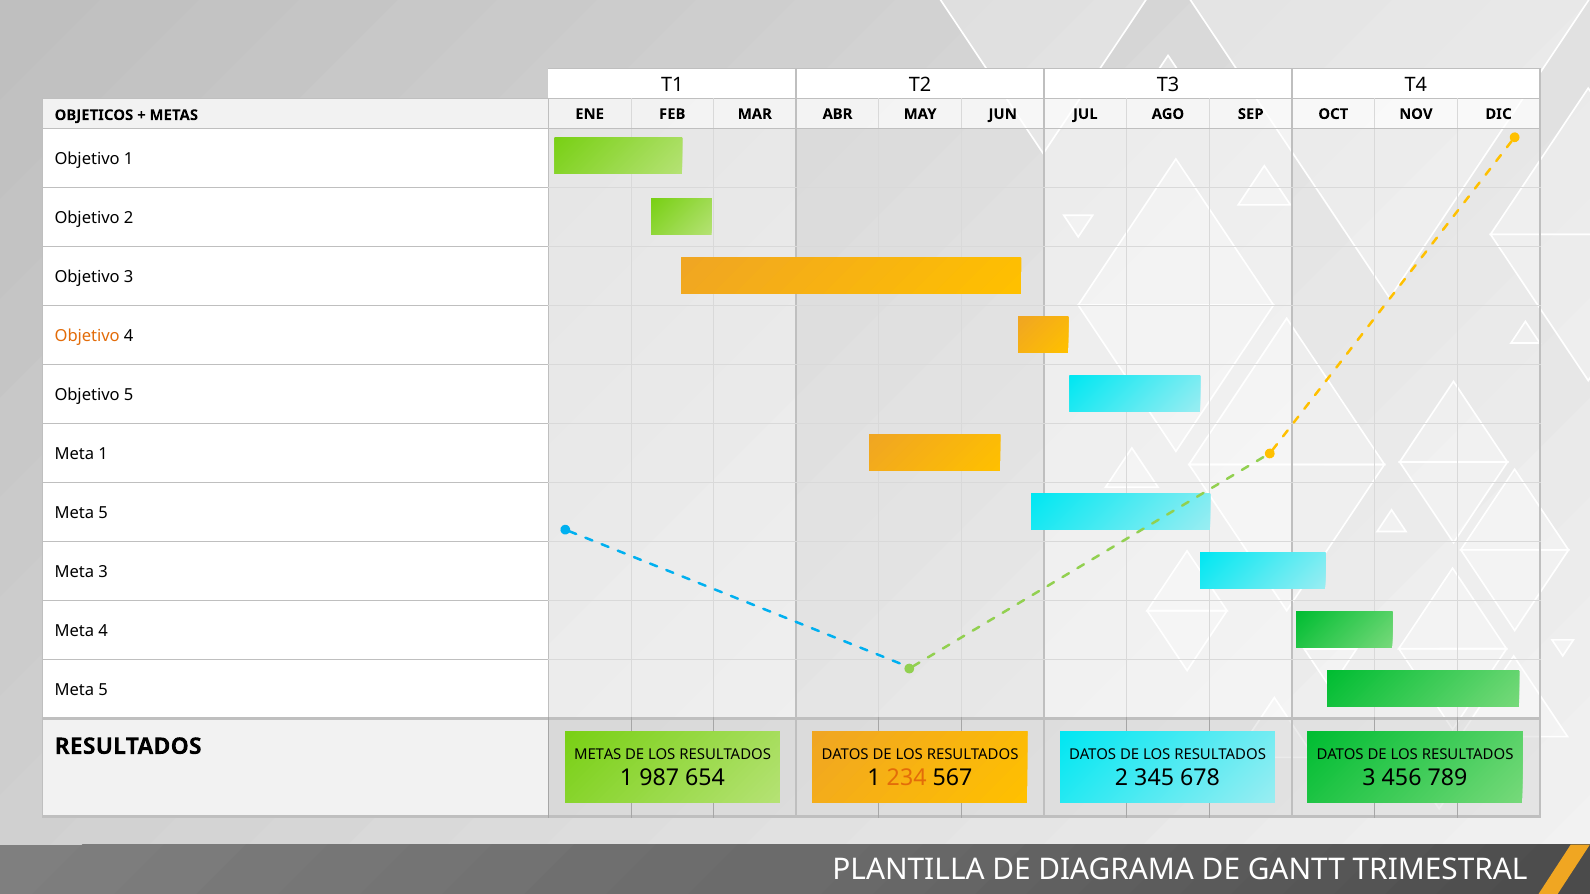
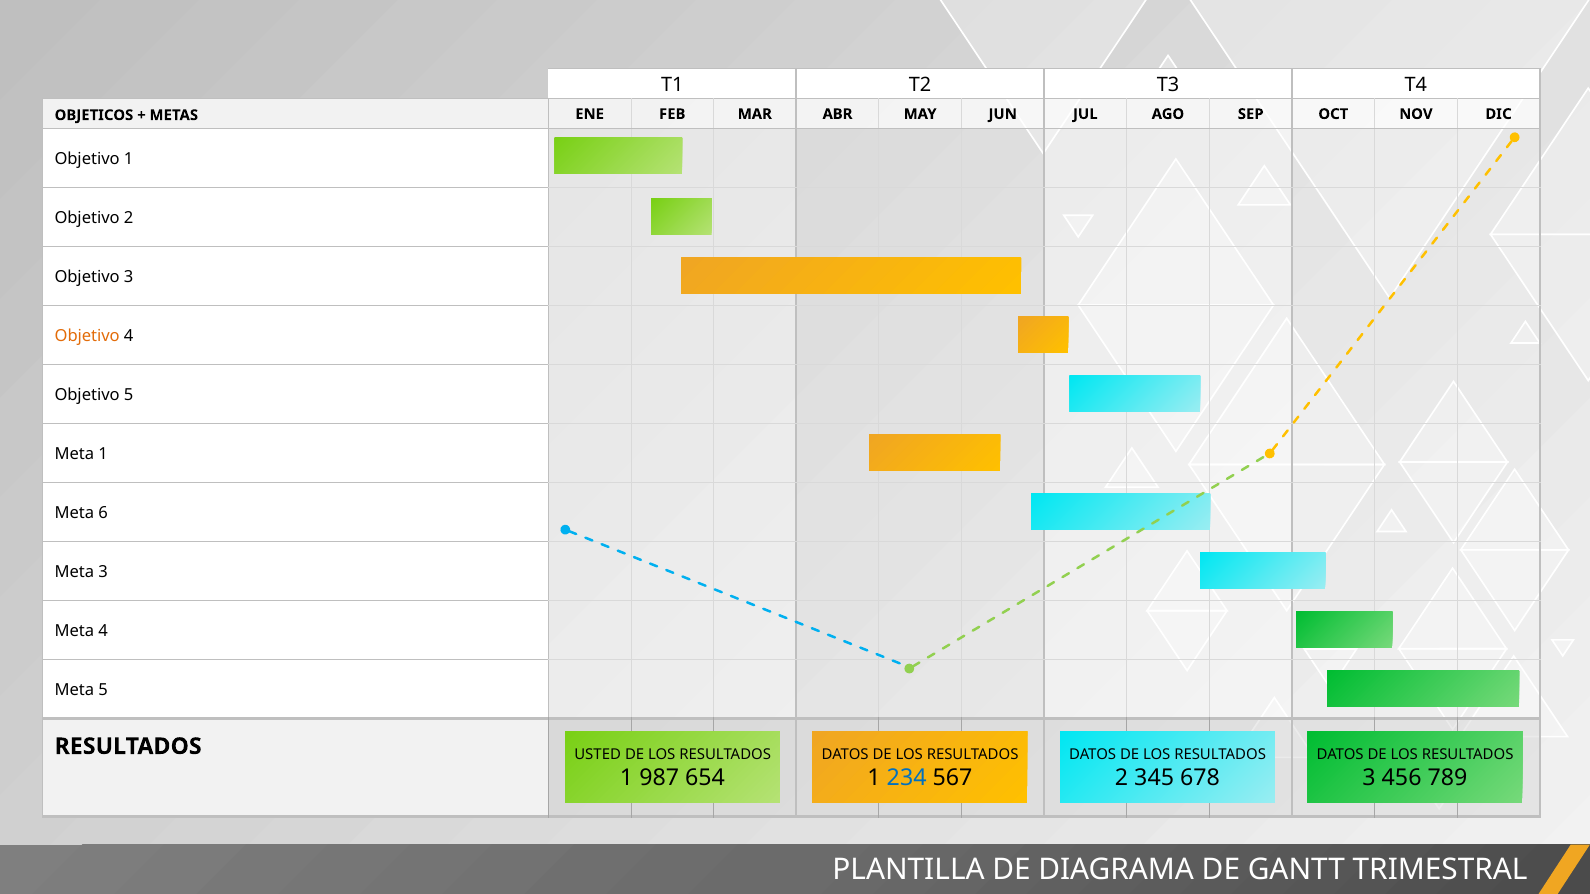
5: 5 -> 6 (103, 513)
RESULTADOS METAS: METAS -> USTED (598, 755)
234 colour: orange -> blue (907, 778)
